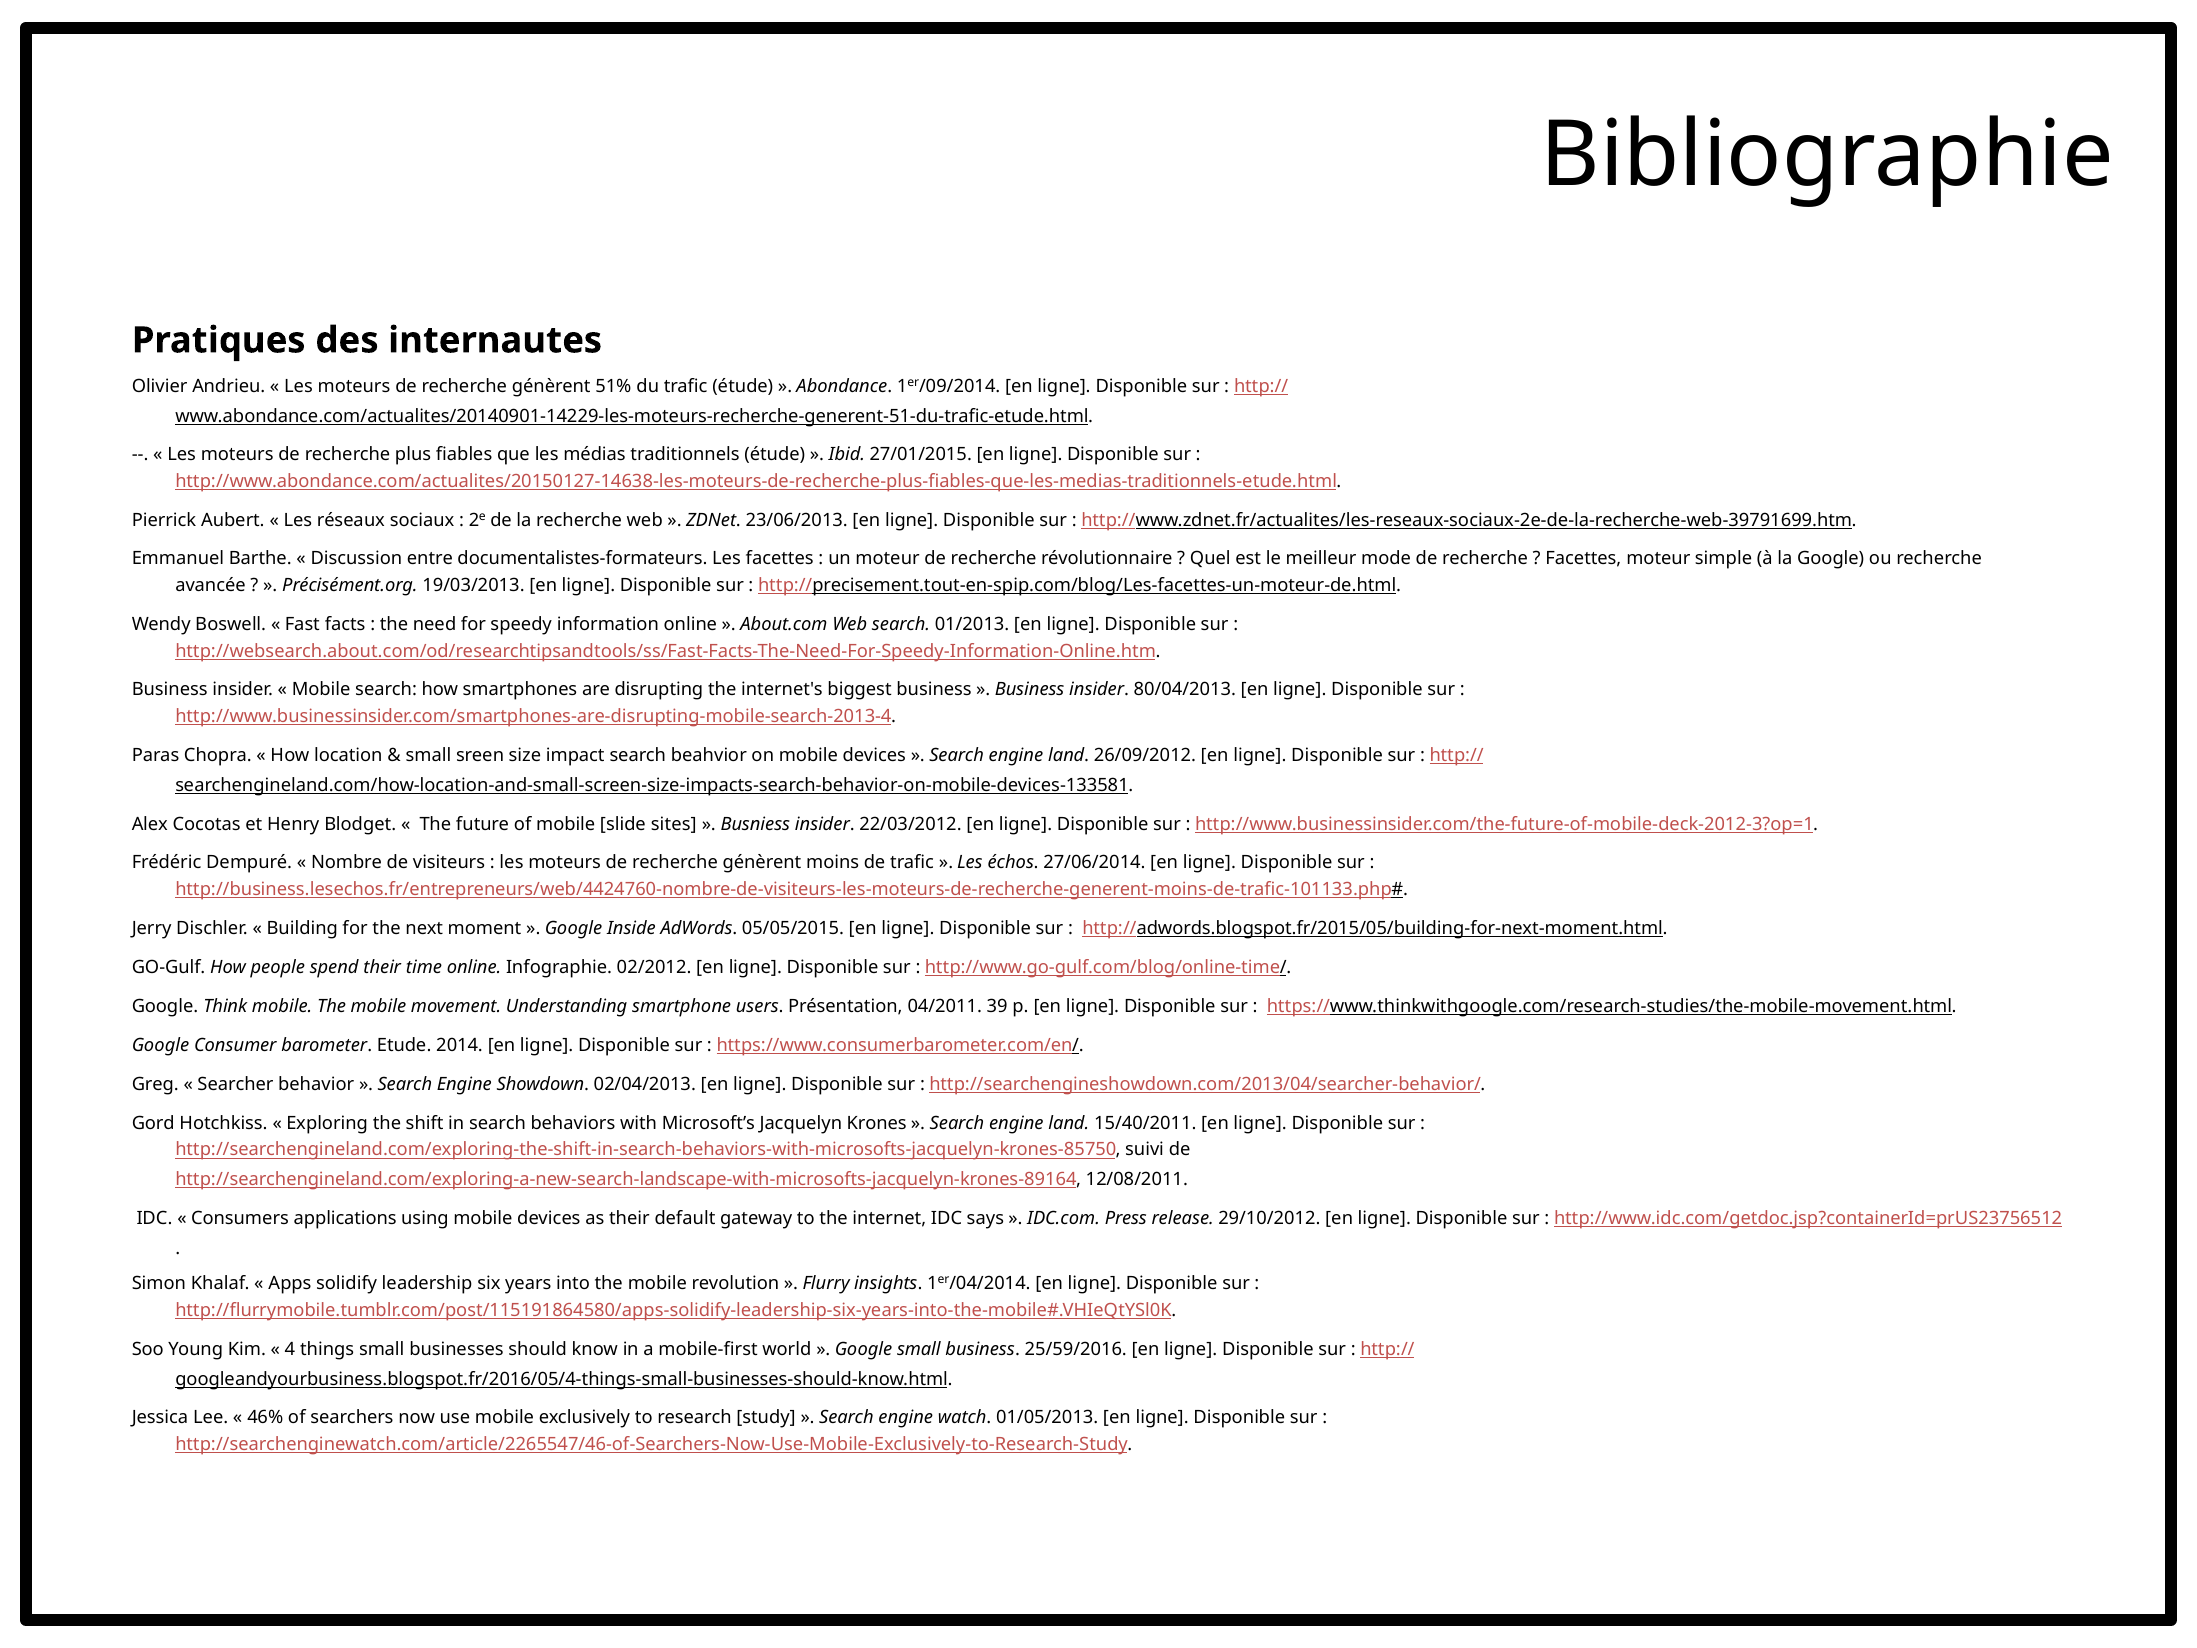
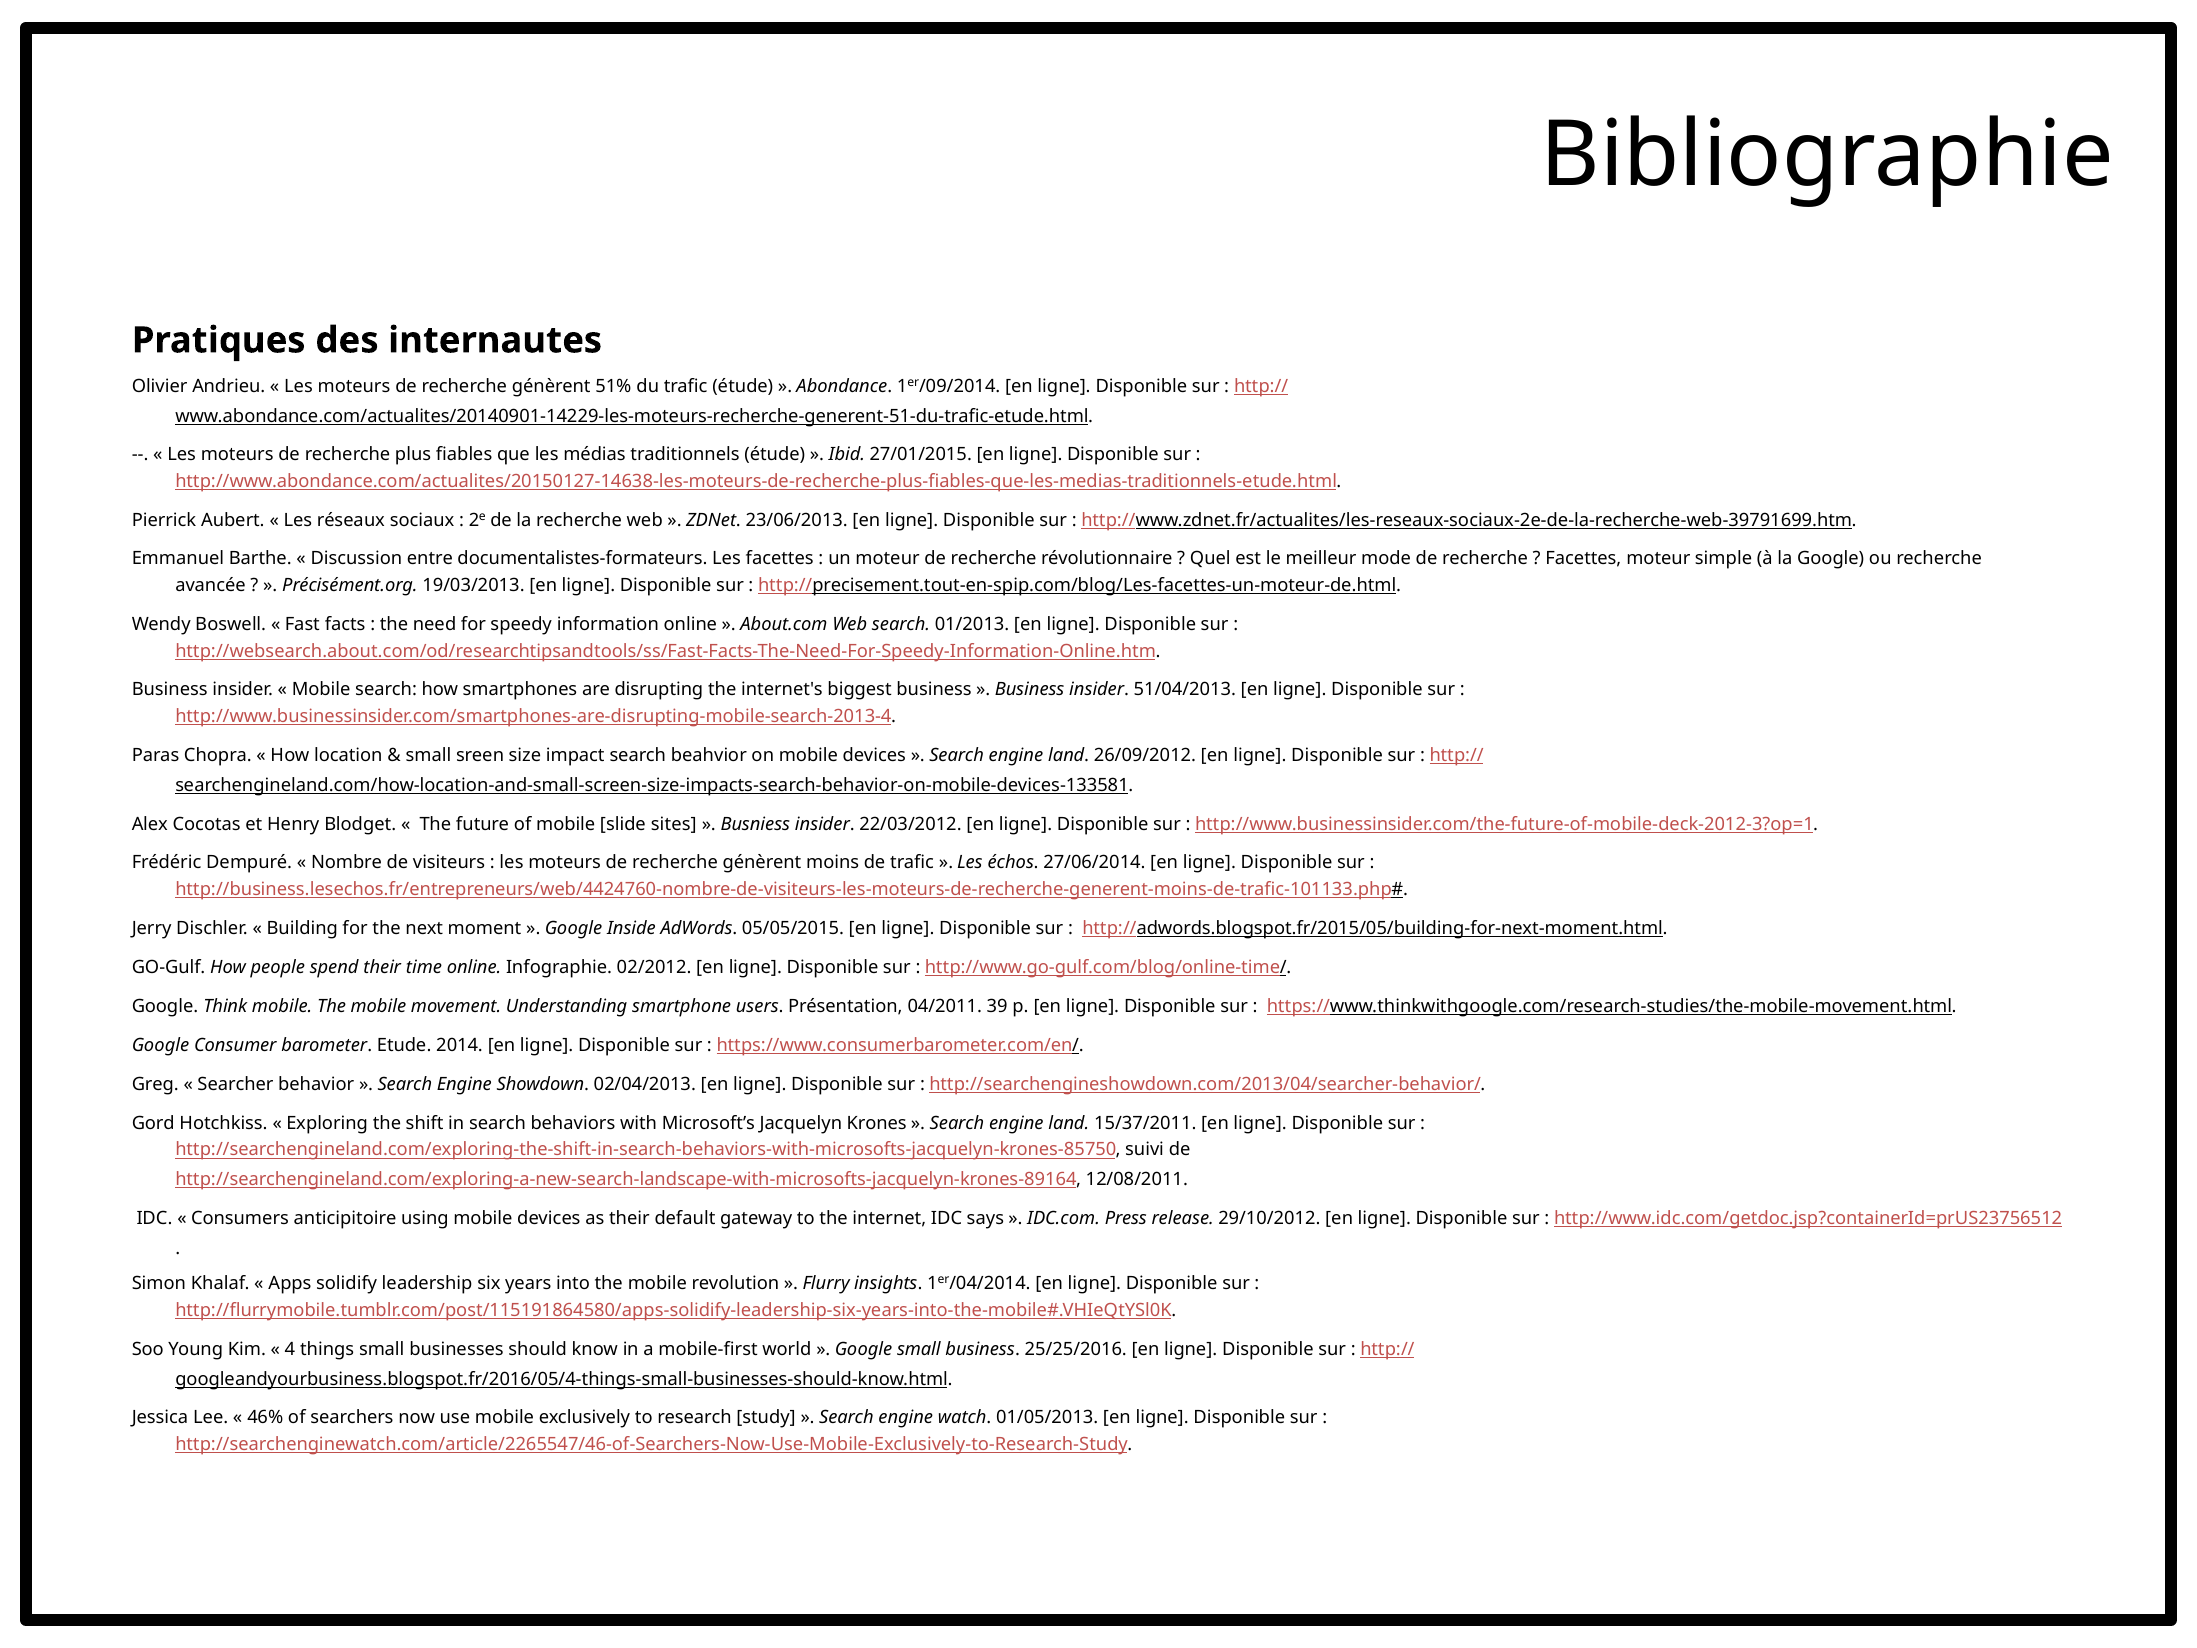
80/04/2013: 80/04/2013 -> 51/04/2013 (1185, 689)
15/40/2011: 15/40/2011 -> 15/37/2011 (1145, 1123)
applications: applications -> anticipitoire (345, 1219)
25/59/2016: 25/59/2016 -> 25/25/2016 (1076, 1349)
